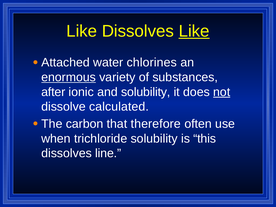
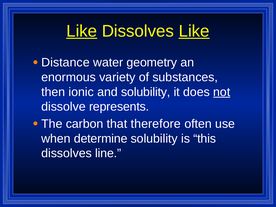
Like underline: none -> present (82, 31)
Attached: Attached -> Distance (65, 63)
chlorines: chlorines -> geometry (152, 63)
enormous underline: present -> none (69, 77)
after: after -> then (53, 92)
calculated: calculated -> represents (119, 107)
trichloride: trichloride -> determine (101, 139)
